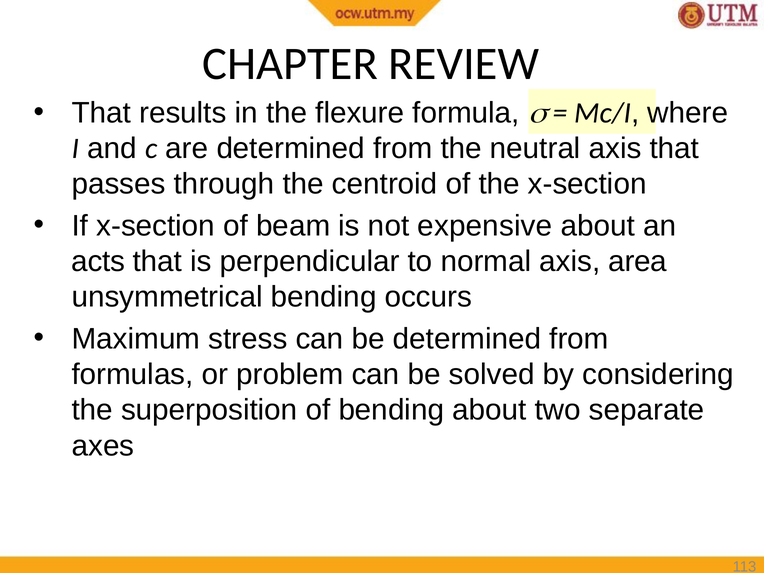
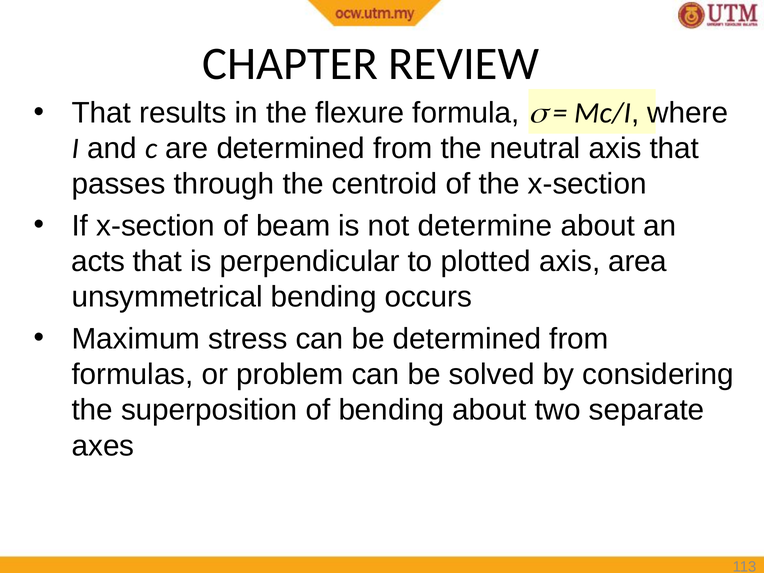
expensive: expensive -> determine (485, 226)
normal: normal -> plotted (486, 261)
